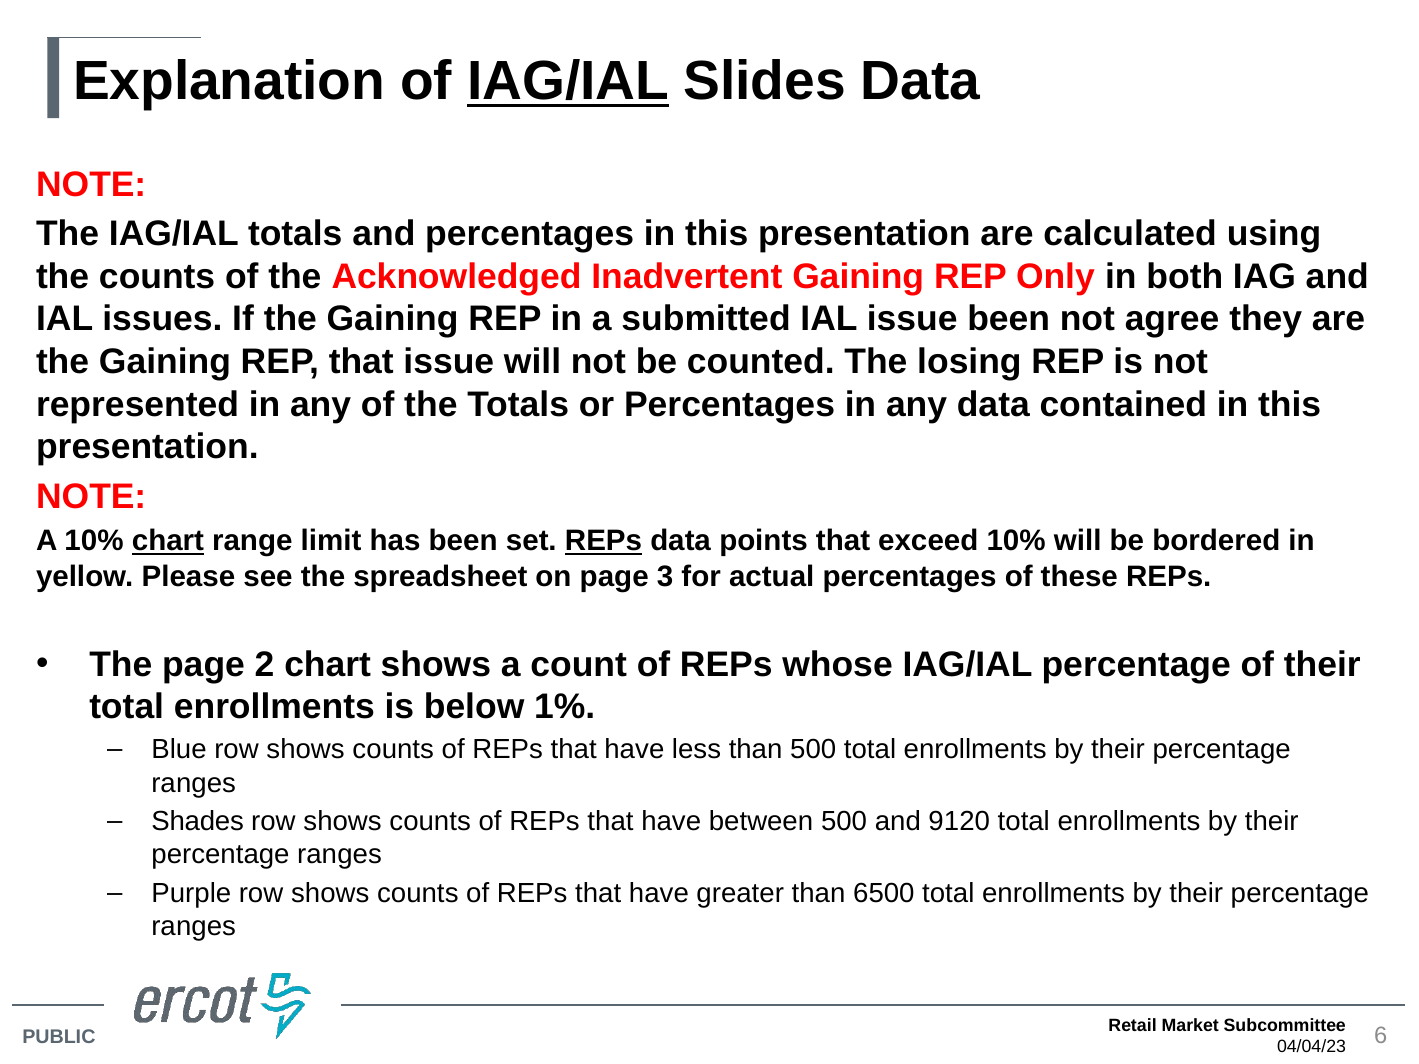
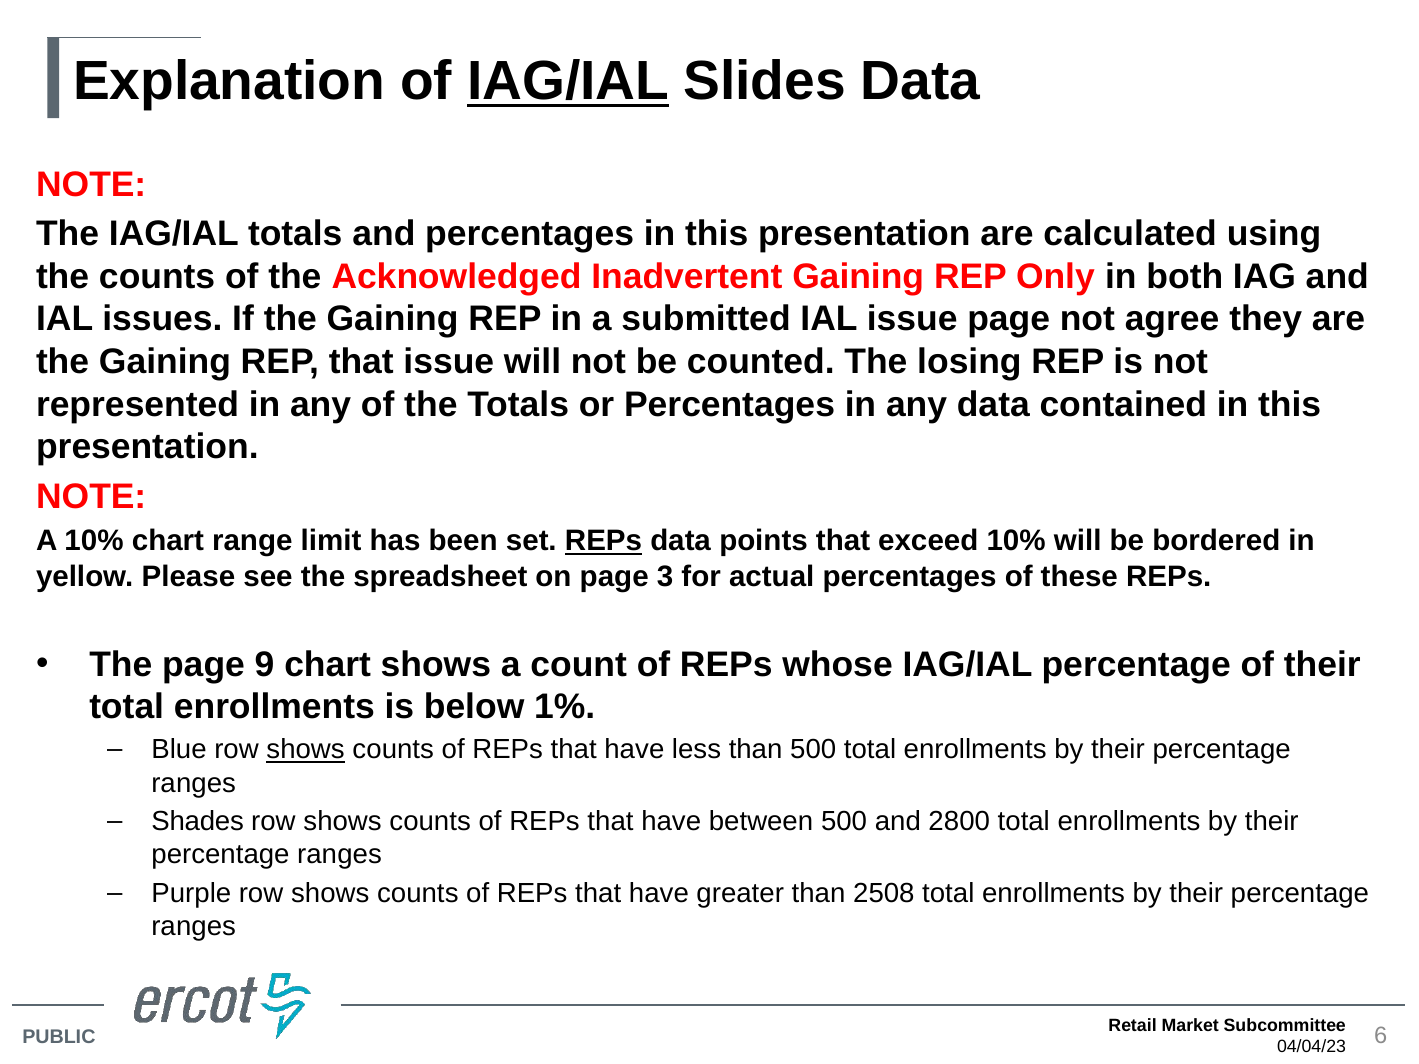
issue been: been -> page (1009, 319)
chart underline: present -> none (168, 541)
2: 2 -> 9 (265, 665)
shows underline: none -> present (306, 750)
9120: 9120 -> 2800 (959, 822)
6500: 6500 -> 2508 (884, 894)
